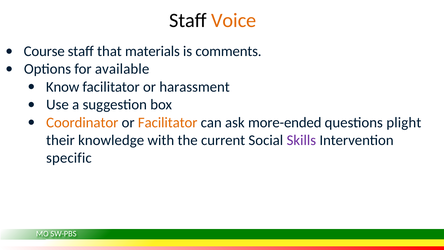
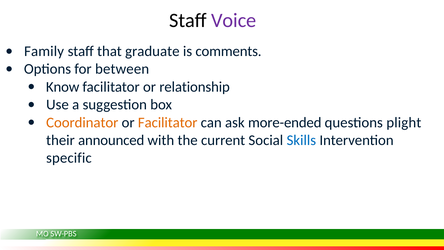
Voice colour: orange -> purple (234, 20)
Course: Course -> Family (44, 51)
materials: materials -> graduate (152, 51)
available: available -> between (122, 69)
harassment: harassment -> relationship (195, 87)
knowledge: knowledge -> announced (111, 140)
Skills colour: purple -> blue (301, 140)
